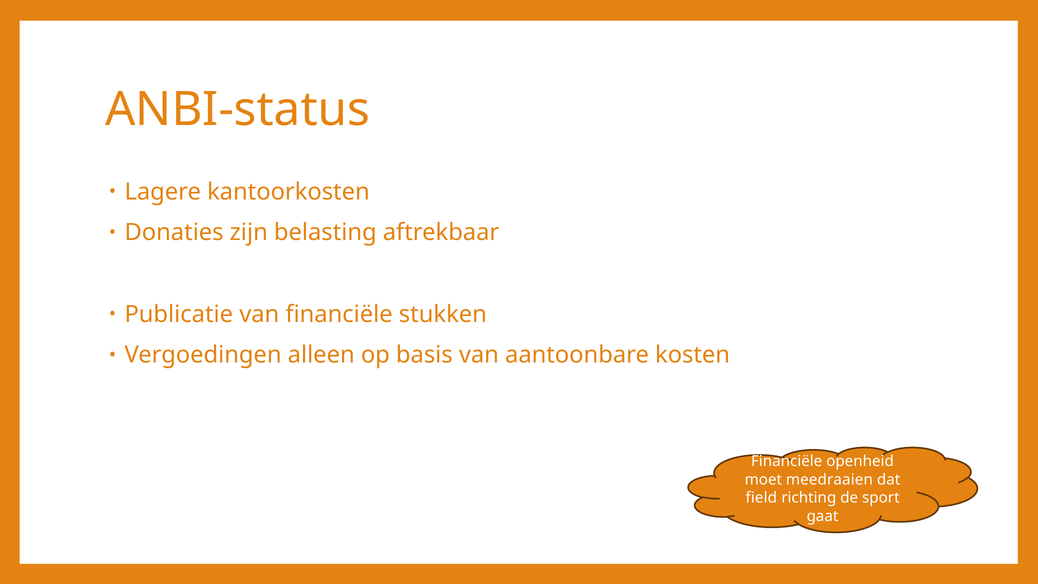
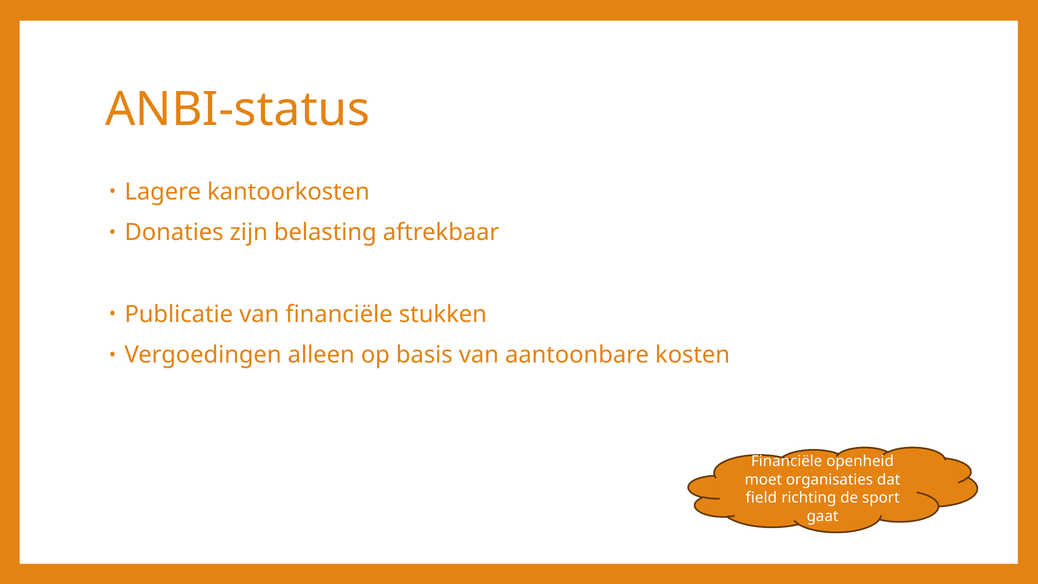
meedraaien: meedraaien -> organisaties (829, 480)
